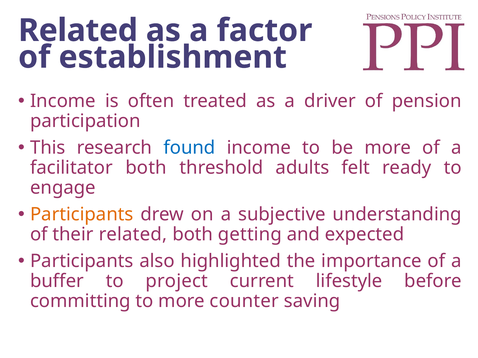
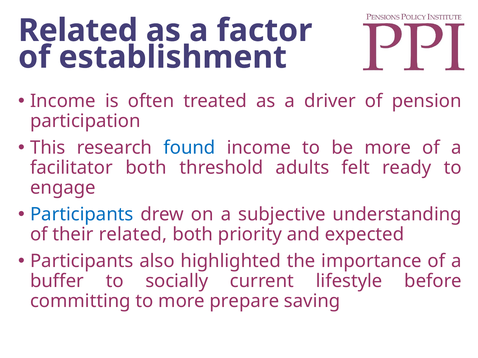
Participants colour: orange -> blue (82, 215)
getting: getting -> priority (250, 235)
project: project -> socially (177, 281)
counter: counter -> prepare (244, 301)
